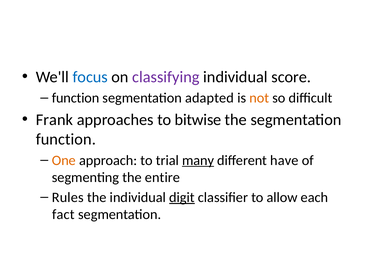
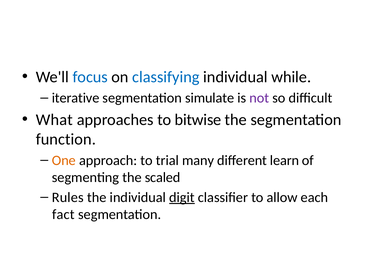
classifying colour: purple -> blue (166, 77)
score: score -> while (291, 77)
function: function -> iterative (76, 98)
adapted: adapted -> simulate (210, 98)
not colour: orange -> purple (259, 98)
Frank: Frank -> What (54, 120)
many underline: present -> none (198, 160)
have: have -> learn (285, 160)
entire: entire -> scaled (163, 178)
